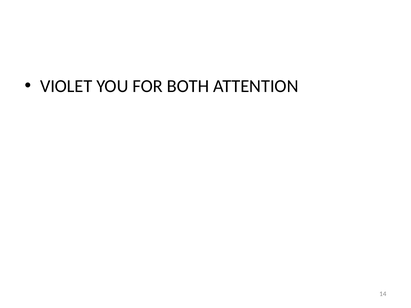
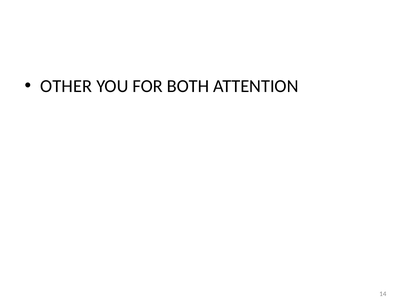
VIOLET: VIOLET -> OTHER (66, 86)
